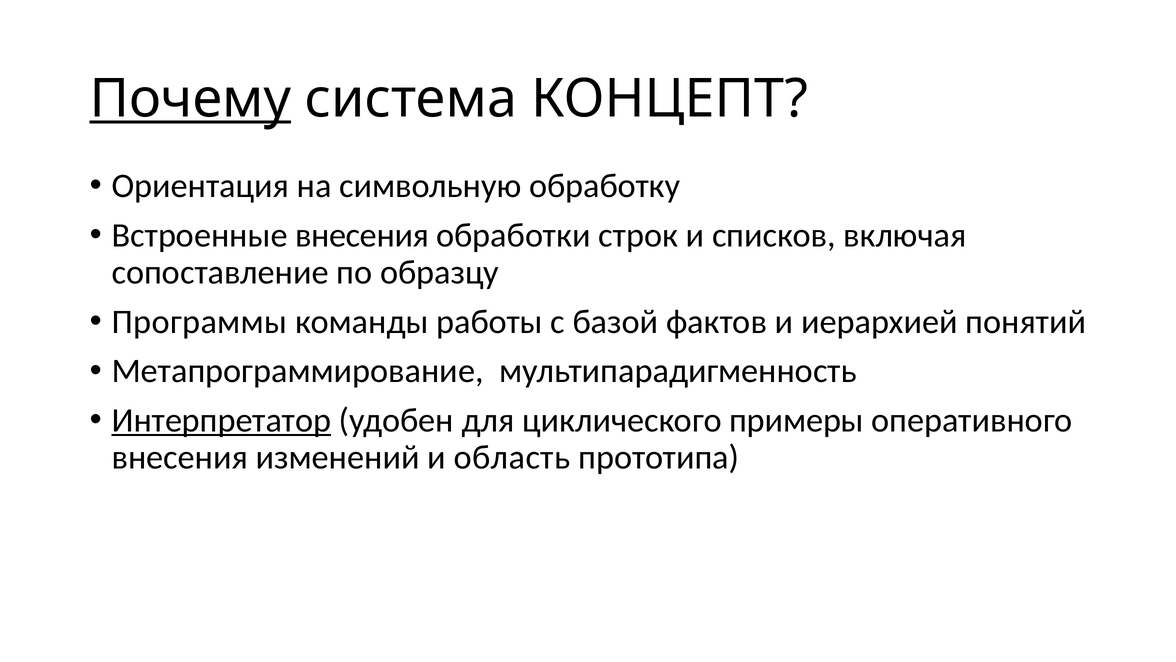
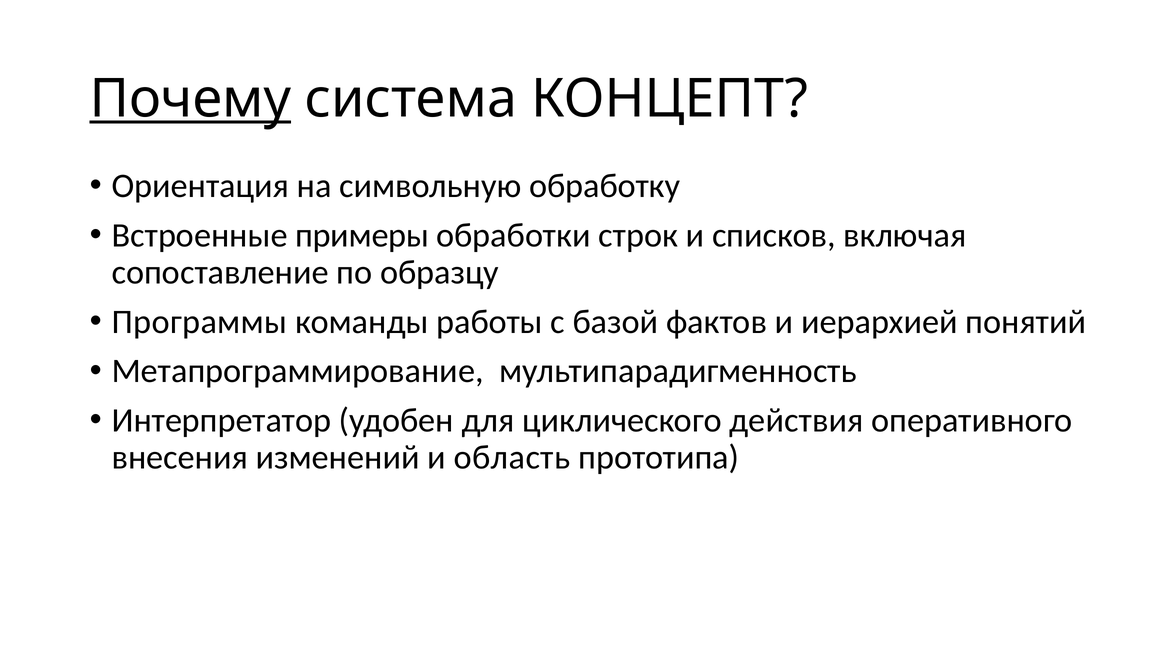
Встроенные внесения: внесения -> примеры (362, 235)
Интерпретатор underline: present -> none (221, 420)
примеры: примеры -> действия (796, 420)
